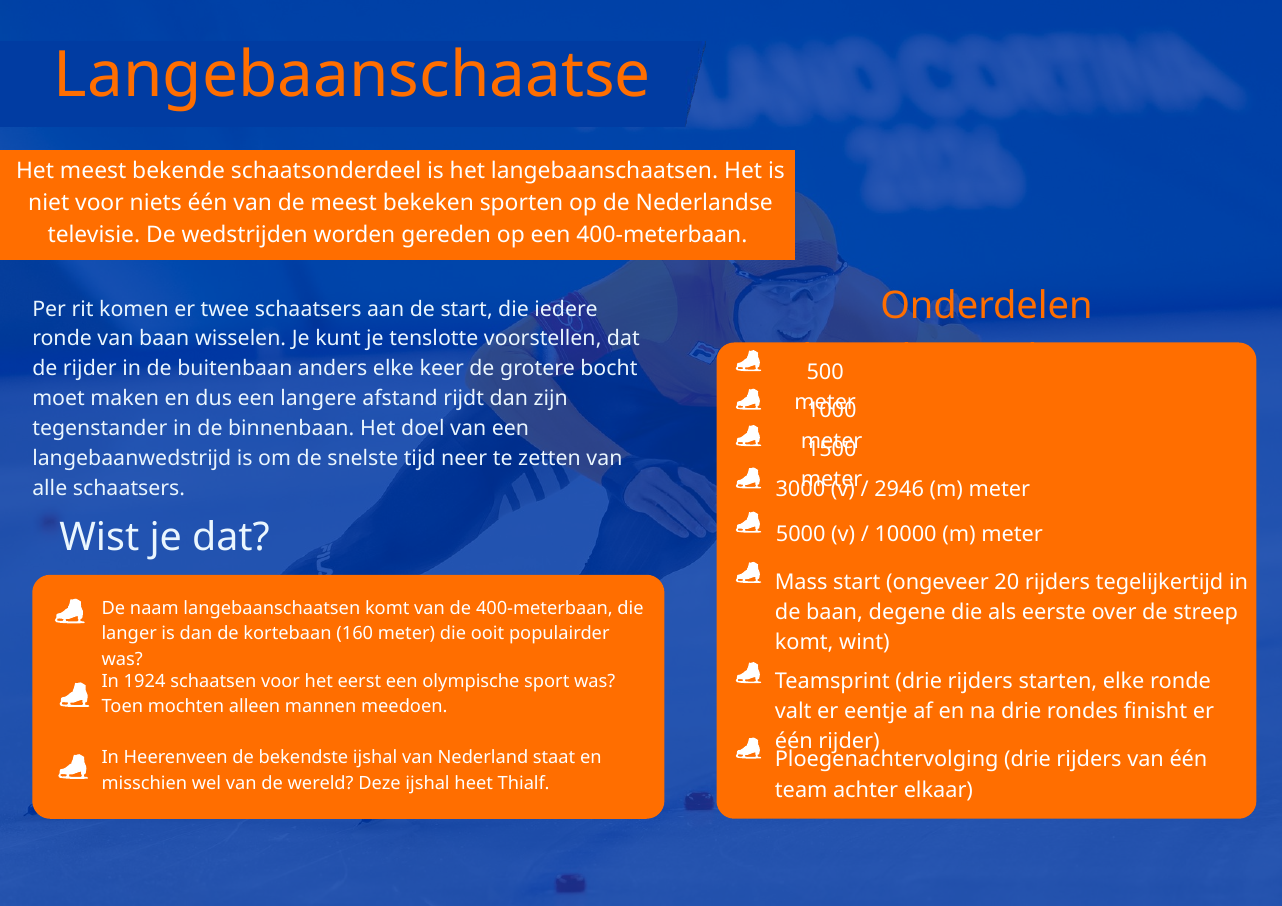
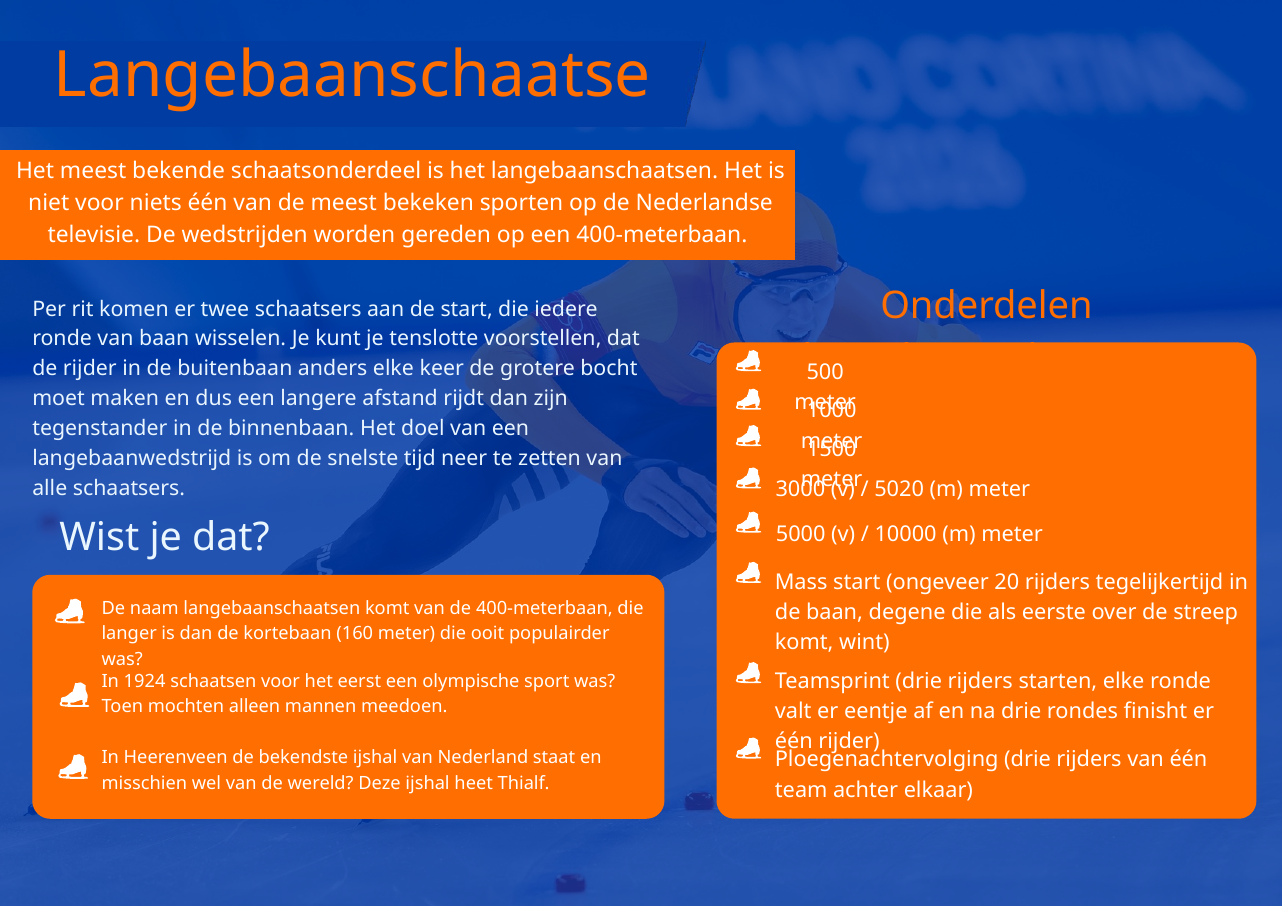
2946: 2946 -> 5020 (899, 490)
